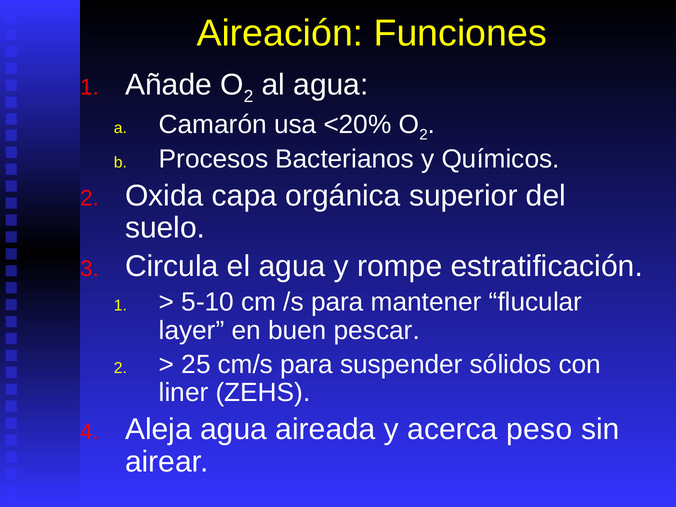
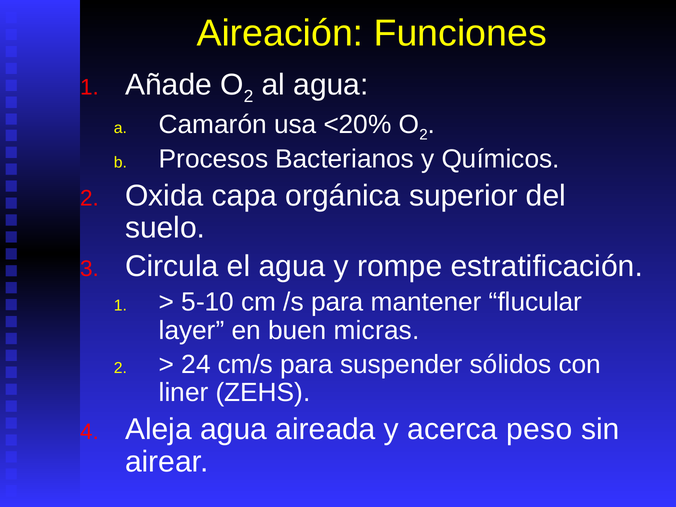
pescar: pescar -> micras (377, 331)
25: 25 -> 24 (196, 364)
